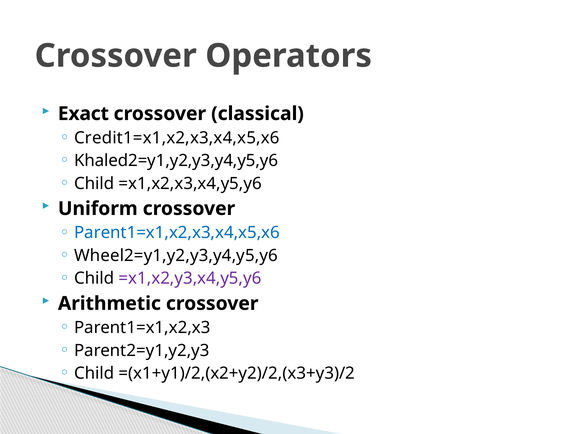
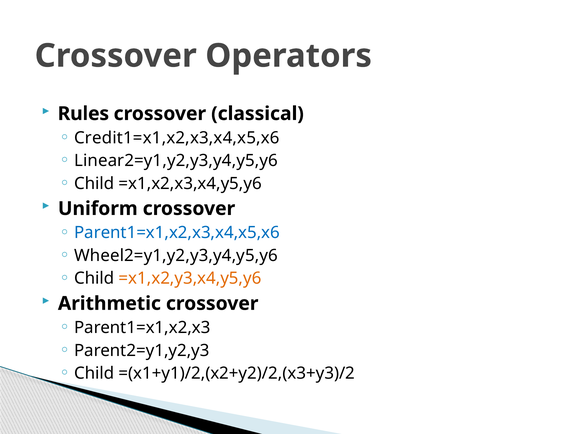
Exact: Exact -> Rules (83, 114)
Khaled2=y1,y2,y3,y4,y5,y6: Khaled2=y1,y2,y3,y4,y5,y6 -> Linear2=y1,y2,y3,y4,y5,y6 (176, 161)
=x1,x2,y3,x4,y5,y6 colour: purple -> orange (190, 279)
